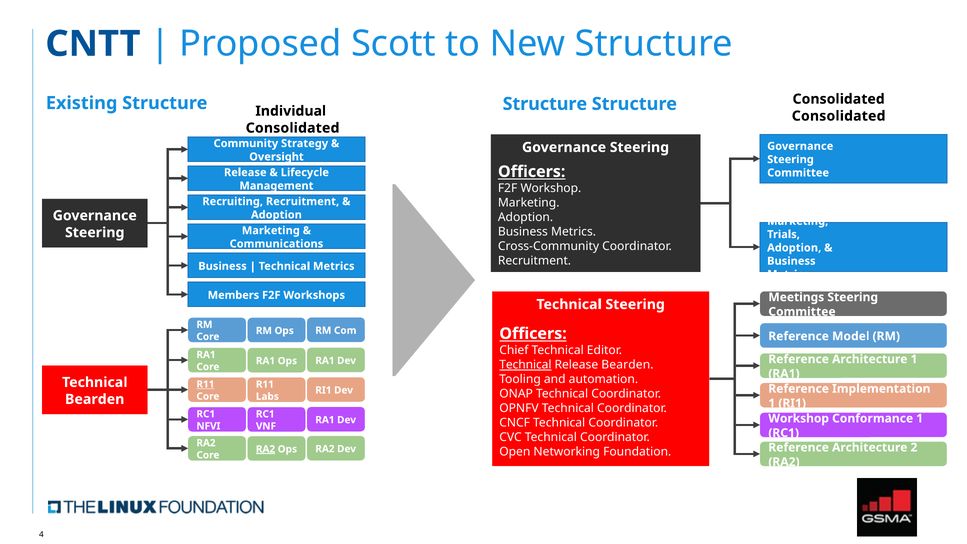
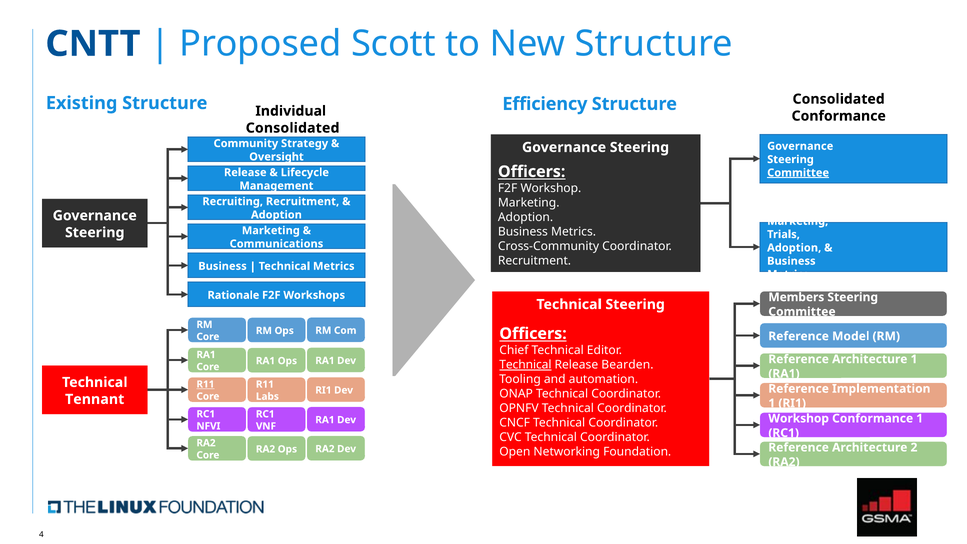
Structure: Structure -> Efficiency (545, 104)
Consolidated: Consolidated -> Conformance (839, 116)
Committee underline: none -> present (798, 173)
Members: Members -> Rationale (233, 295)
Meetings: Meetings -> Members (796, 297)
Bearden: Bearden -> Tennant (95, 399)
RA2 underline: present -> none (266, 449)
